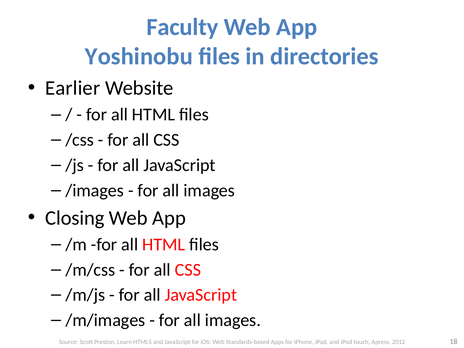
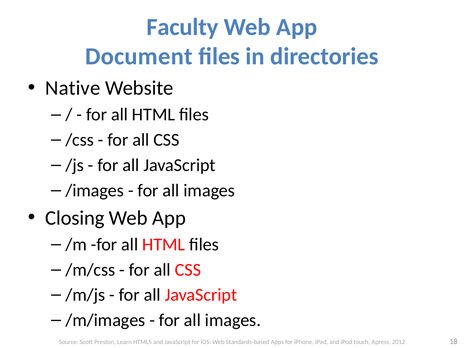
Yoshinobu: Yoshinobu -> Document (139, 57)
Earlier: Earlier -> Native (73, 88)
